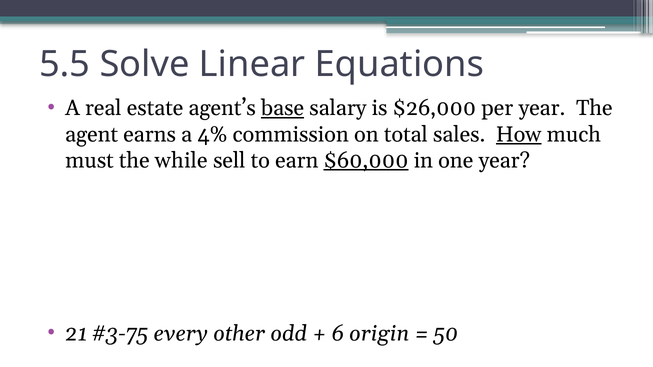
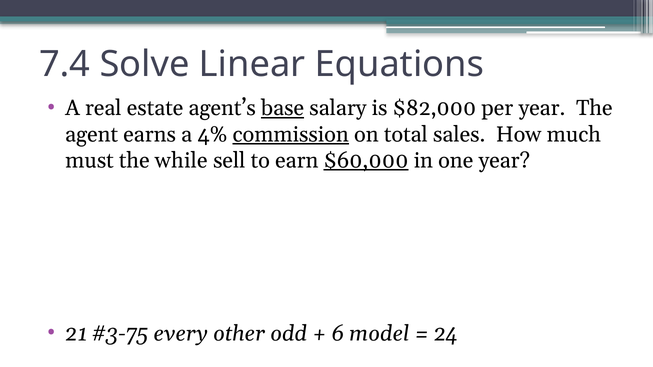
5.5: 5.5 -> 7.4 (65, 65)
$26,000: $26,000 -> $82,000 (435, 108)
commission underline: none -> present (291, 135)
How underline: present -> none (519, 135)
origin: origin -> model (379, 334)
50: 50 -> 24 (446, 334)
